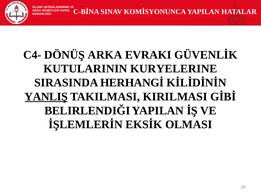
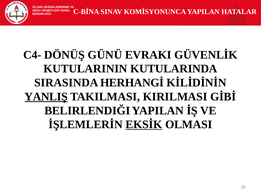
ARKA: ARKA -> GÜNÜ (105, 55)
KURYELERINE: KURYELERINE -> KUTULARINDA (174, 69)
EKSİK underline: none -> present (144, 124)
